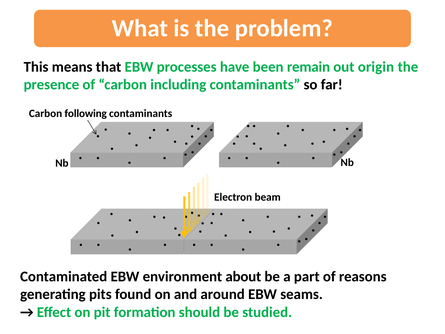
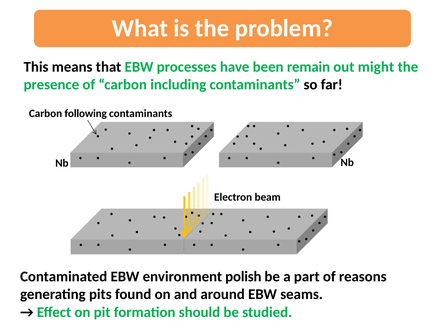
origin: origin -> might (376, 67)
about: about -> polish (243, 276)
